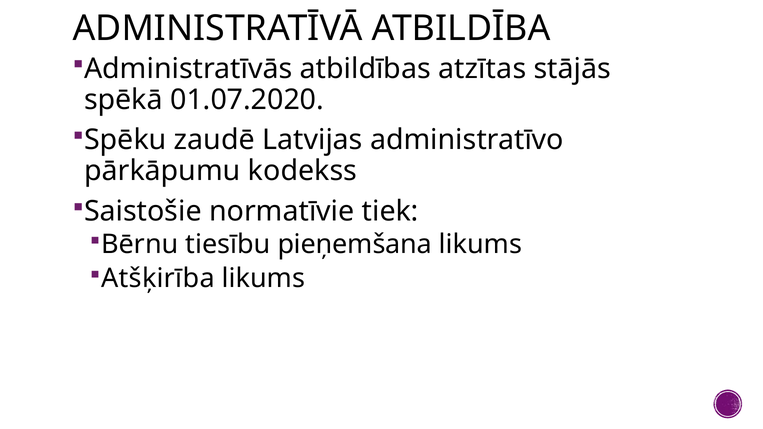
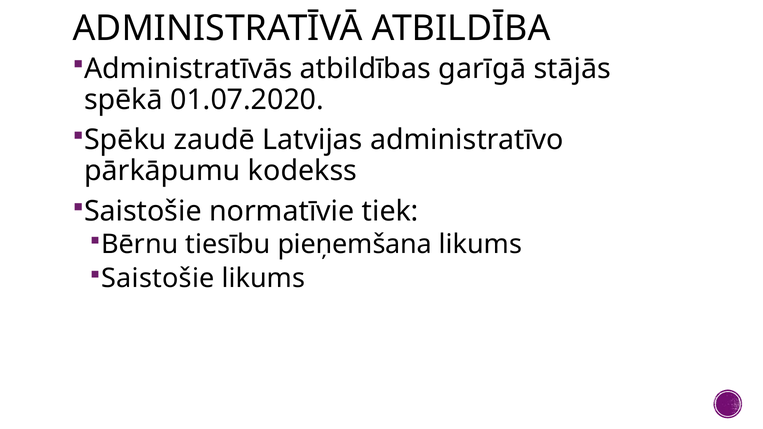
atzītas: atzītas -> garīgā (482, 69)
Atšķirība: Atšķirība -> Saistošie (158, 279)
